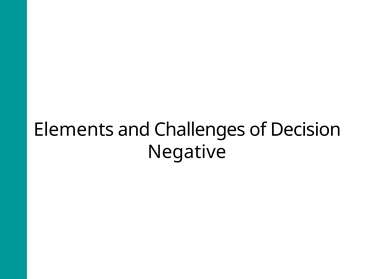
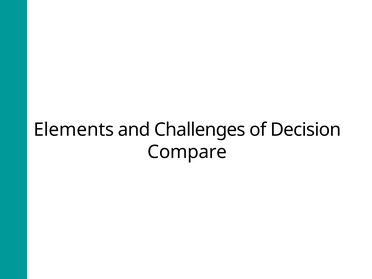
Negative: Negative -> Compare (187, 152)
